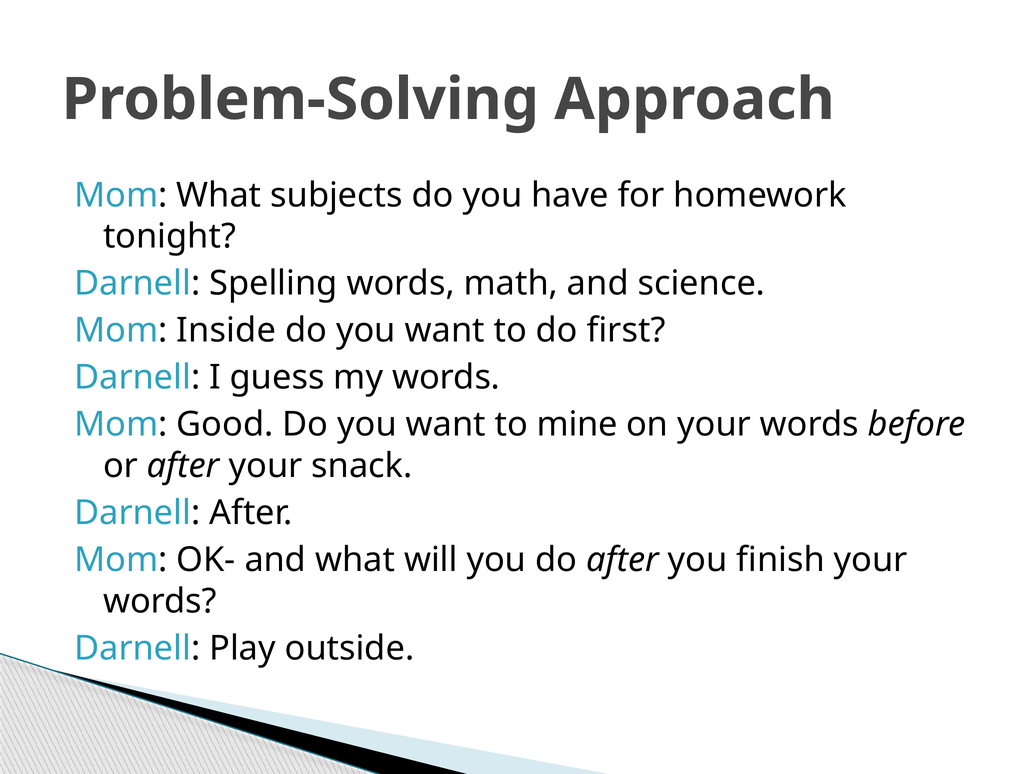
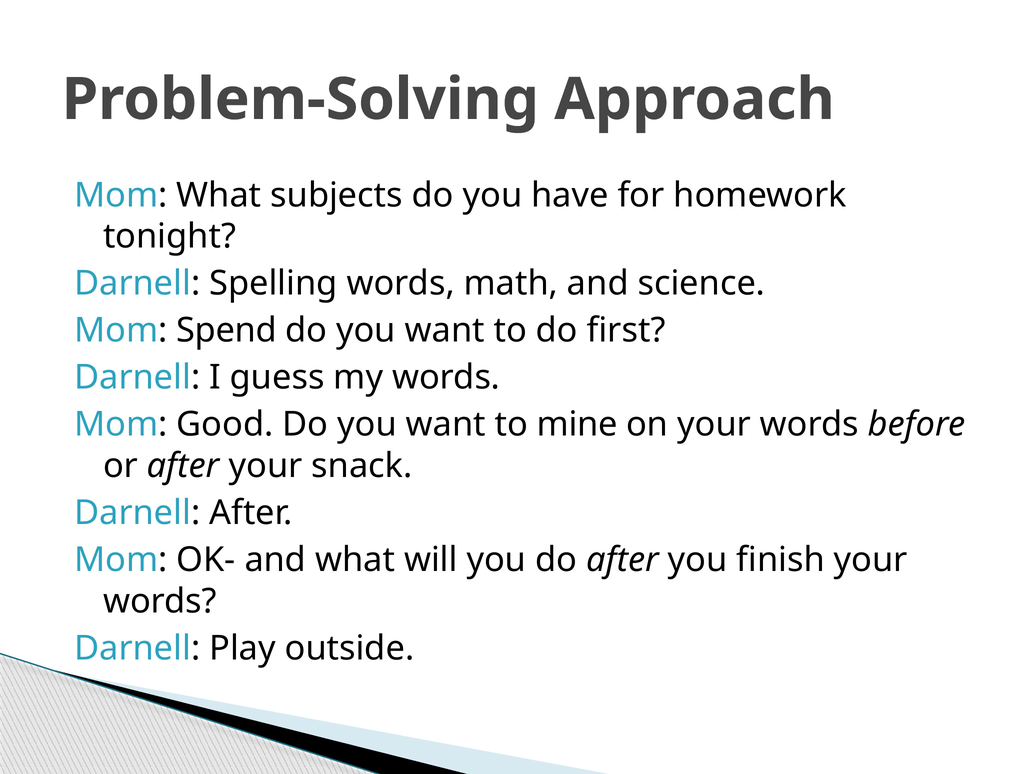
Inside: Inside -> Spend (226, 331)
